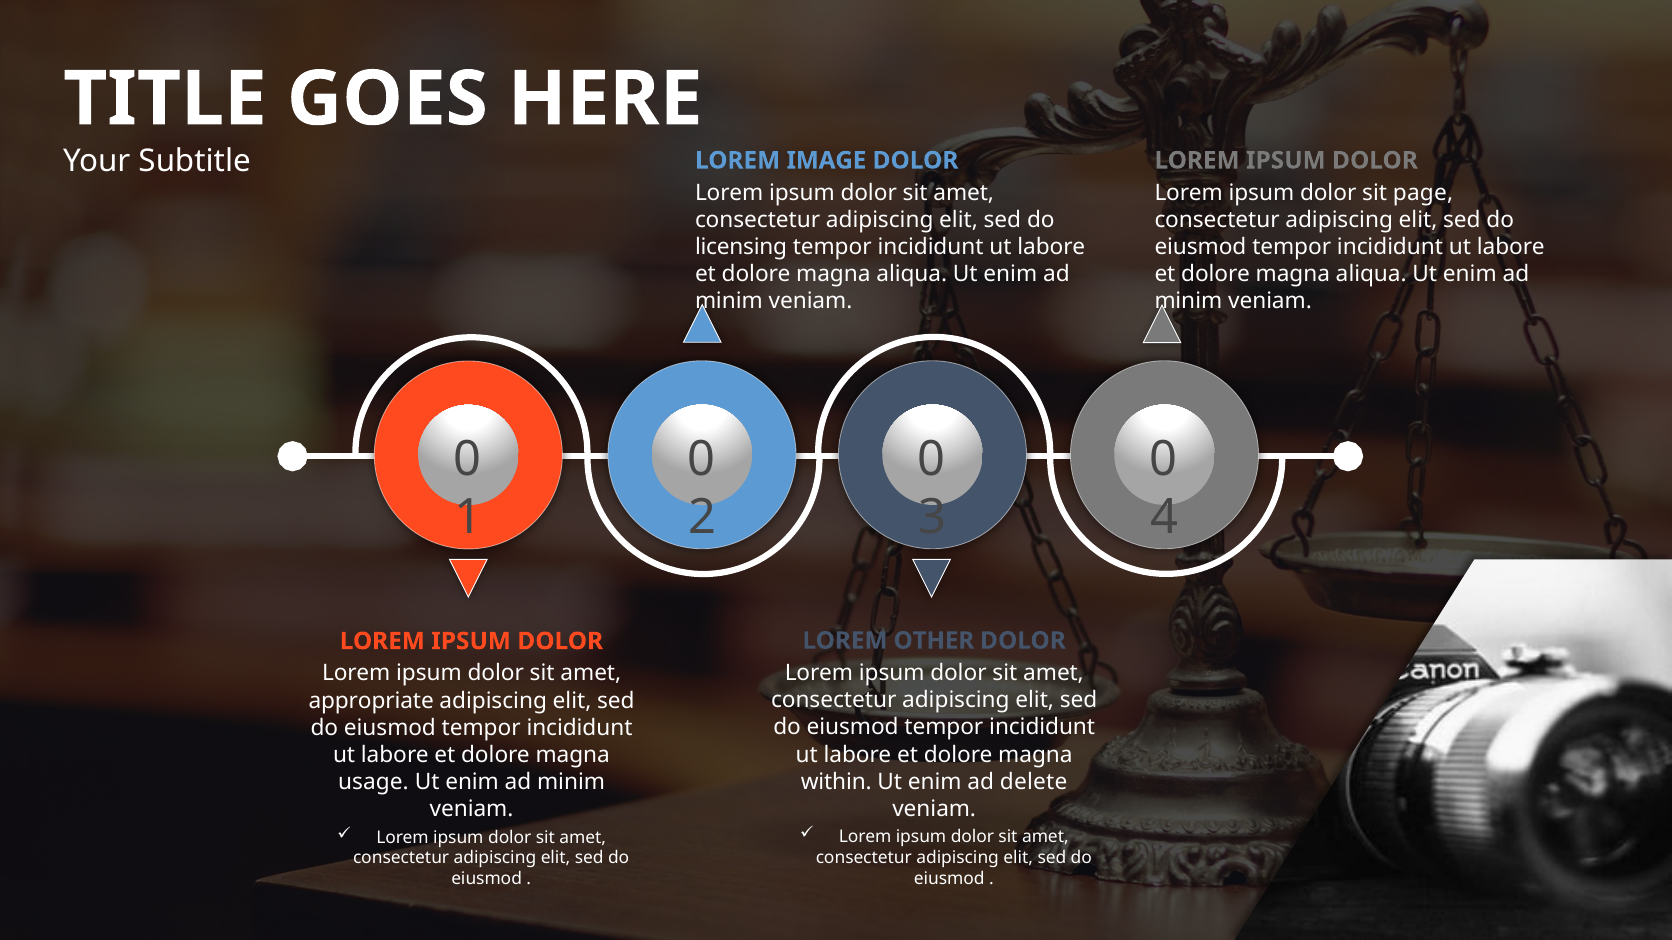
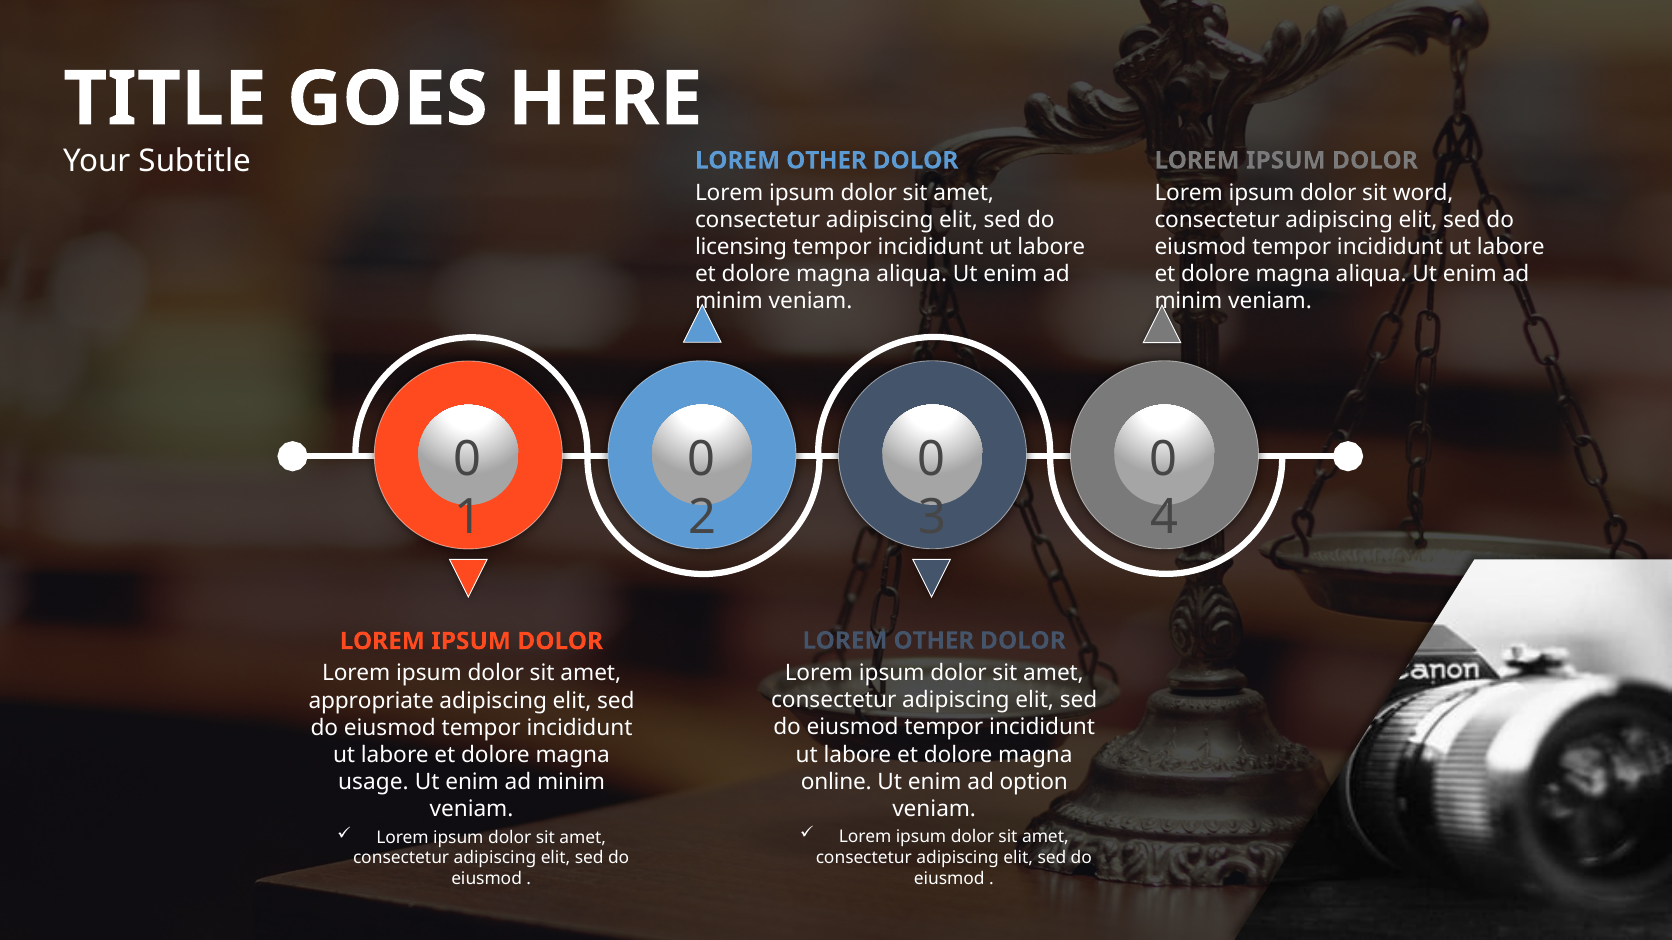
IMAGE: IMAGE -> OTHER (826, 161)
page: page -> word (1423, 193)
within: within -> online (836, 782)
delete: delete -> option (1034, 782)
